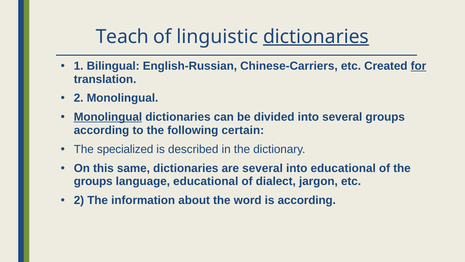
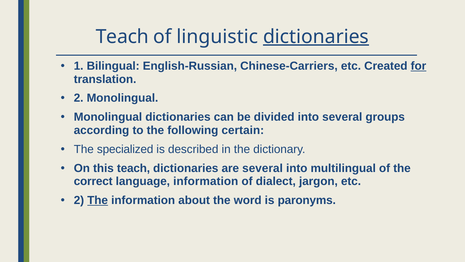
Monolingual underline: present -> none (108, 117)
this same: same -> teach (134, 168)
into educational: educational -> multilingual (343, 168)
groups: groups -> correct (93, 181)
language educational: educational -> information (206, 181)
The underline: none -> present (98, 200)
is according: according -> paronyms (307, 200)
